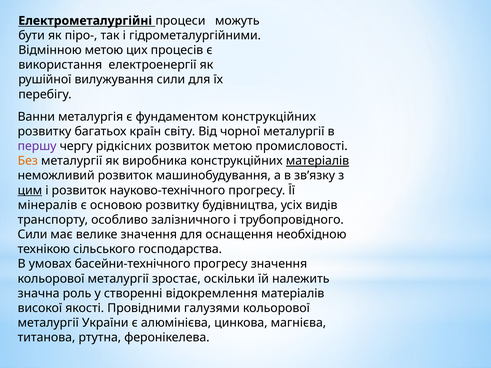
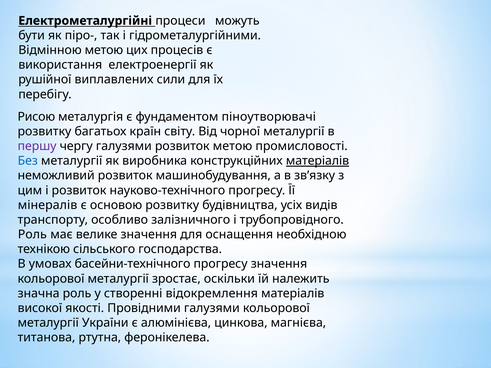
вилужування: вилужування -> виплавлених (114, 80)
Ванни: Ванни -> Рисою (36, 117)
фундаментом конструкційних: конструкційних -> піноутворювачі (269, 117)
чергу рідкісних: рідкісних -> галузями (124, 146)
Без colour: orange -> blue (28, 161)
цим underline: present -> none (30, 190)
Сили: Сили -> Роль (32, 235)
